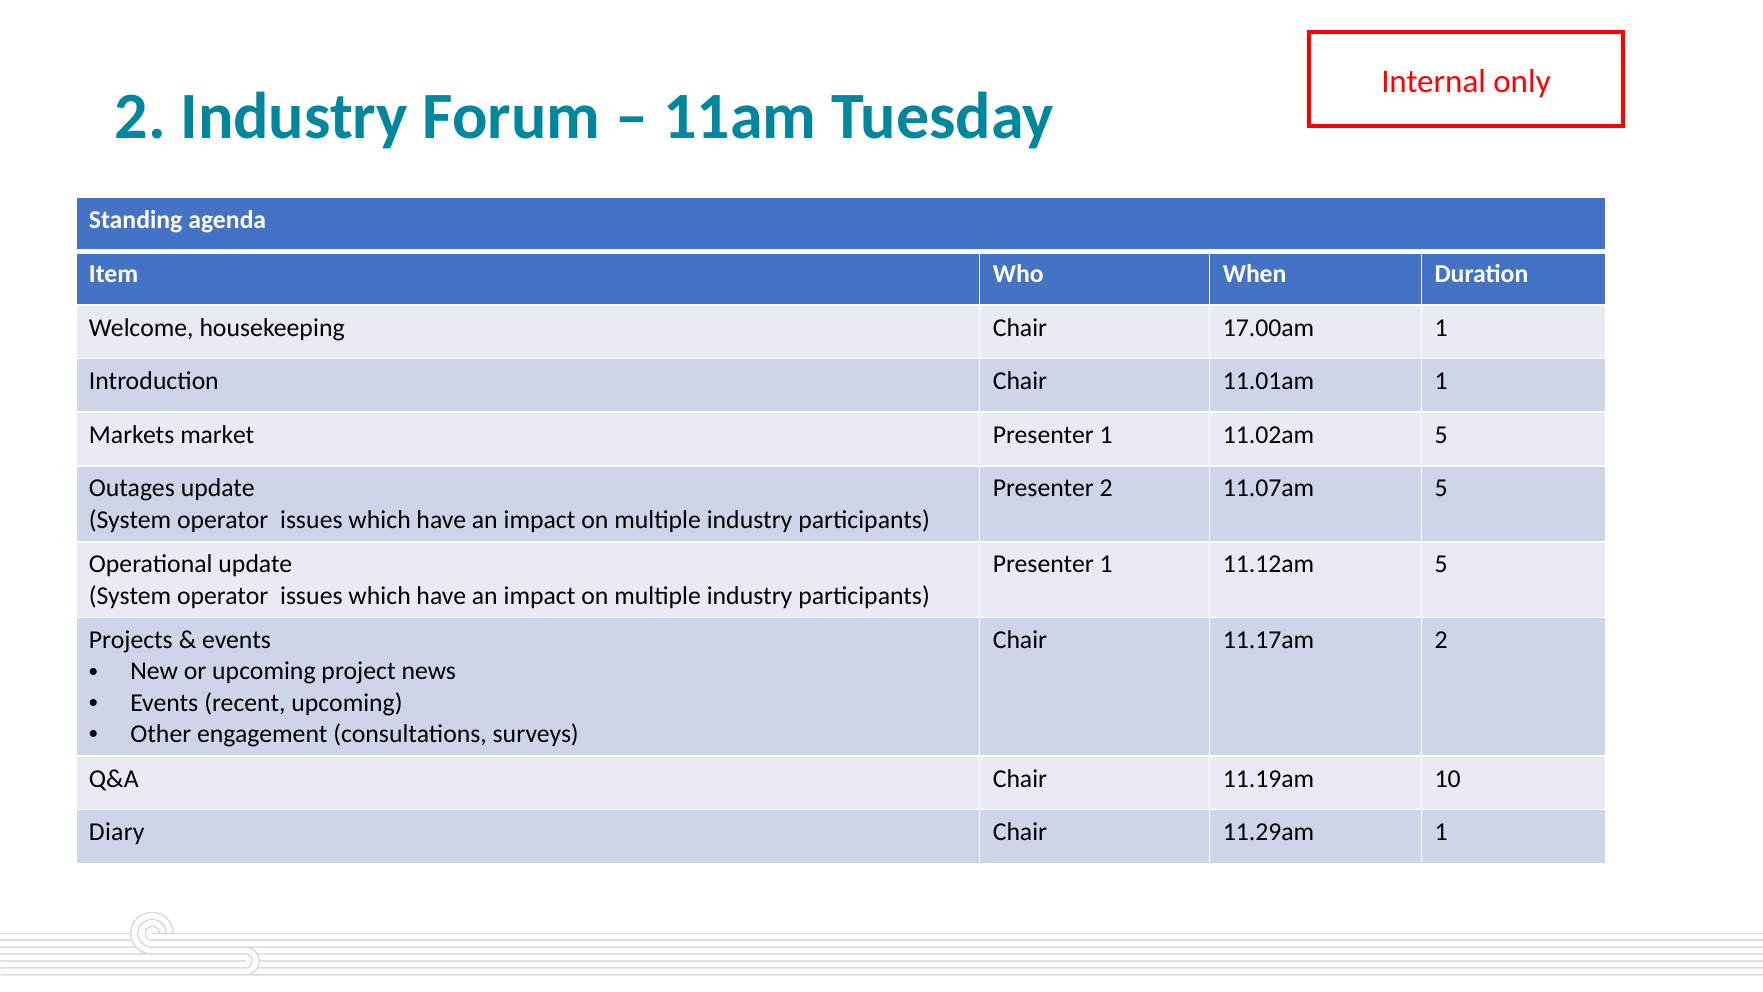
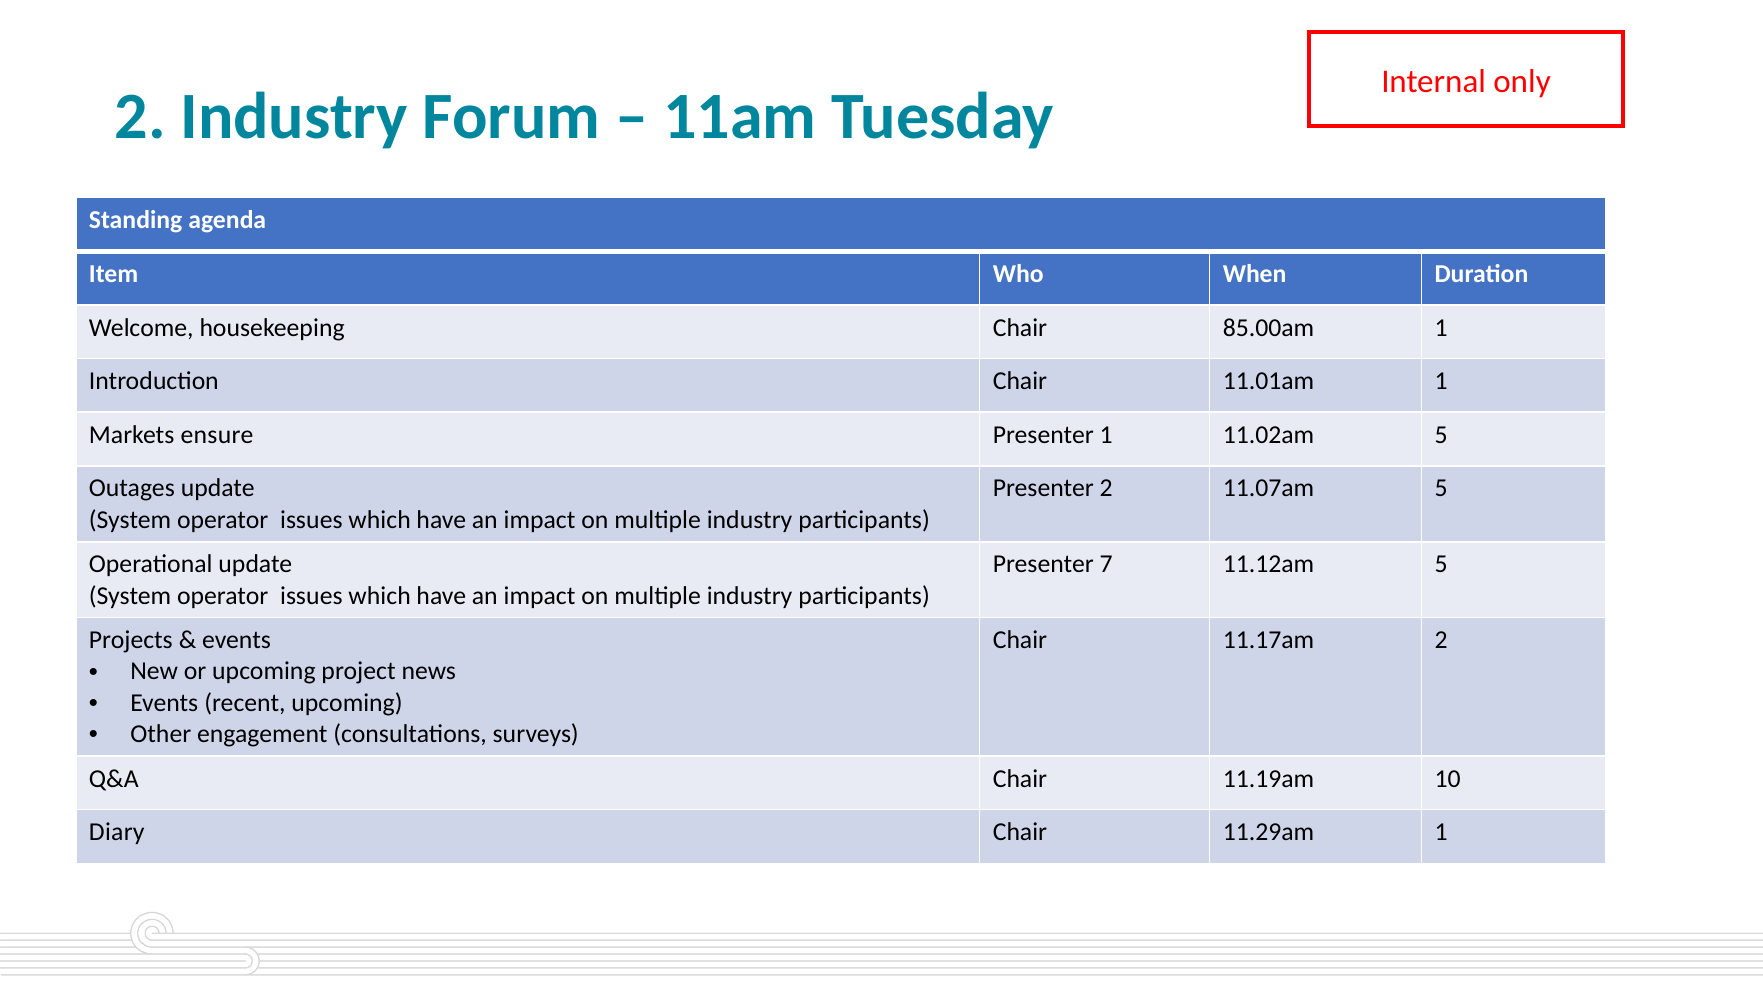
17.00am: 17.00am -> 85.00am (1268, 327)
market: market -> ensure (217, 435)
1: 1 -> 7 (1106, 564)
